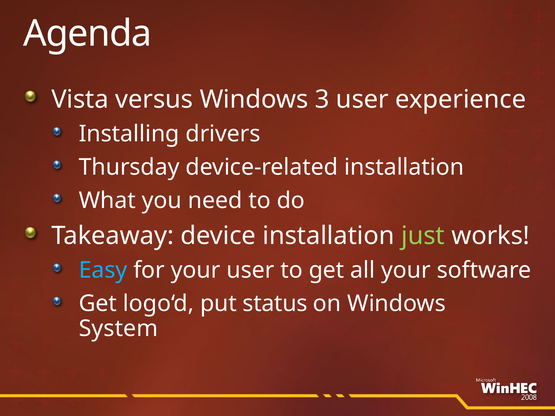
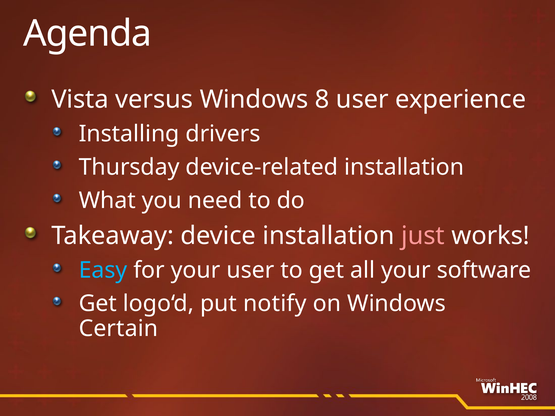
3: 3 -> 8 (322, 99)
just colour: light green -> pink (423, 236)
status: status -> notify (275, 304)
System: System -> Certain (118, 329)
